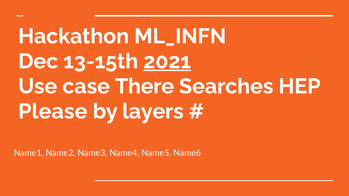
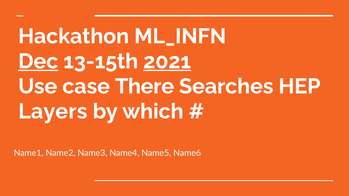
Dec underline: none -> present (38, 61)
Please: Please -> Layers (53, 112)
layers: layers -> which (153, 112)
